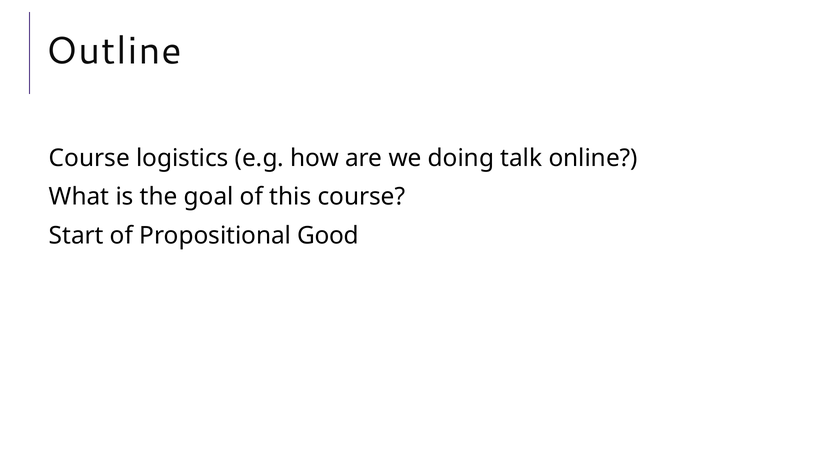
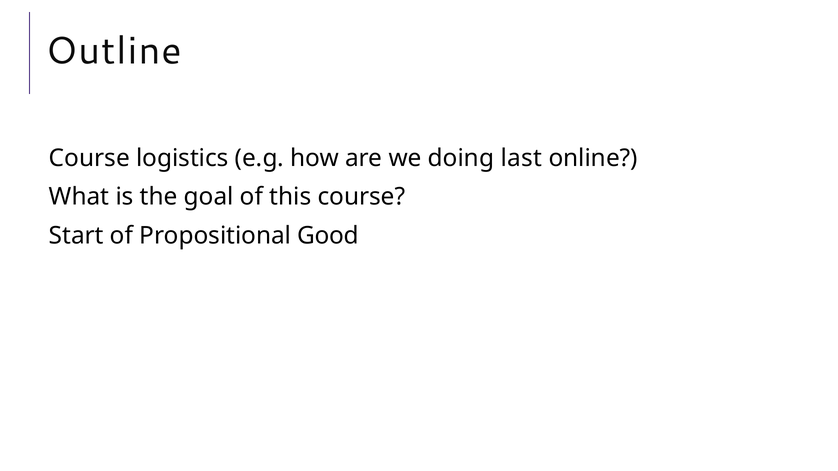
talk: talk -> last (521, 158)
